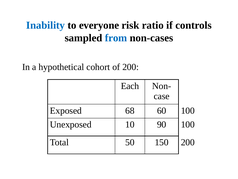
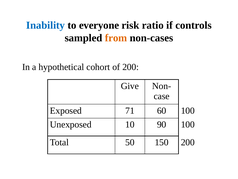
from colour: blue -> orange (116, 38)
Each: Each -> Give (130, 86)
68: 68 -> 71 (130, 110)
